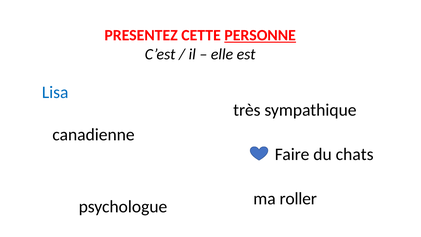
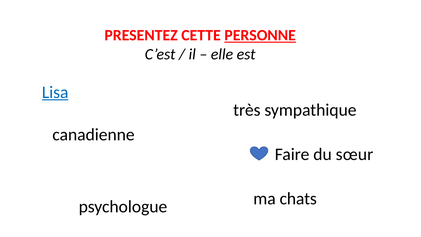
Lisa underline: none -> present (55, 92)
chats: chats -> sœur (355, 154)
roller: roller -> chats (298, 199)
